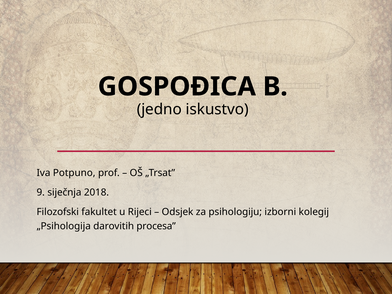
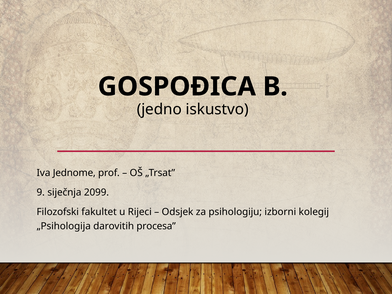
Potpuno: Potpuno -> Jednome (74, 173)
2018: 2018 -> 2099 (96, 192)
